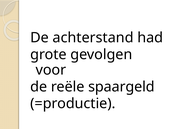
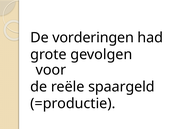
achterstand: achterstand -> vorderingen (93, 38)
